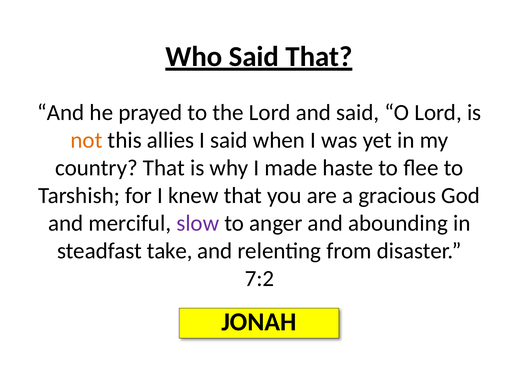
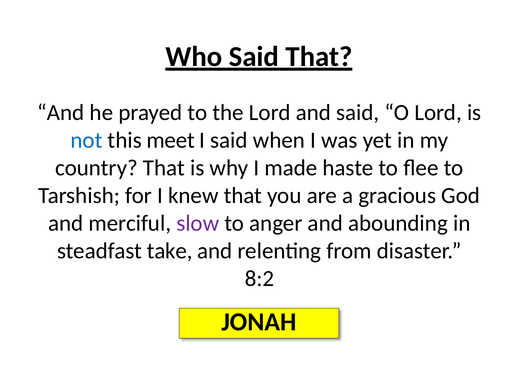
not colour: orange -> blue (86, 140)
allies: allies -> meet (171, 140)
7:2: 7:2 -> 8:2 (259, 278)
